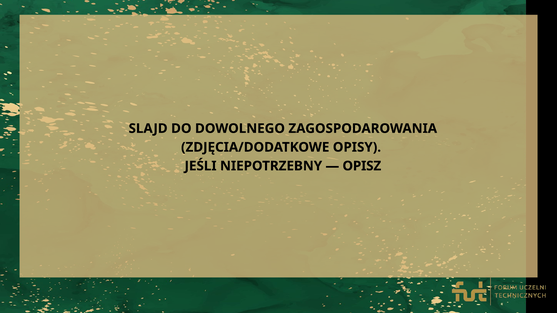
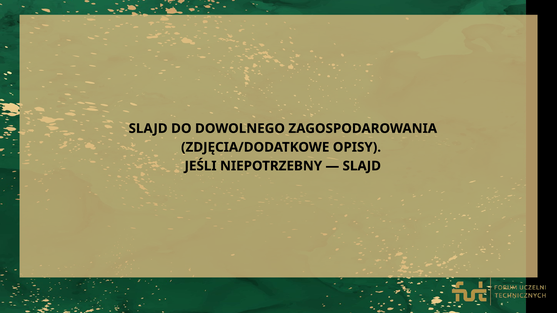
OPISZ: OPISZ -> SLAJD (362, 166)
